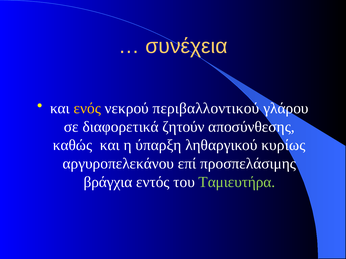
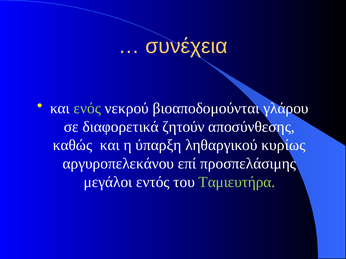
ενός colour: yellow -> light green (87, 109)
περιβαλλοντικού: περιβαλλοντικού -> βιοαποδομούνται (206, 109)
βράγχια: βράγχια -> μεγάλοι (108, 182)
